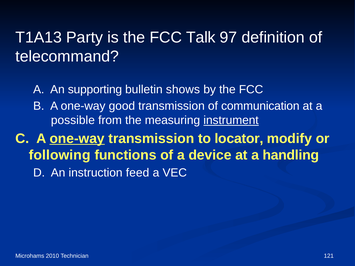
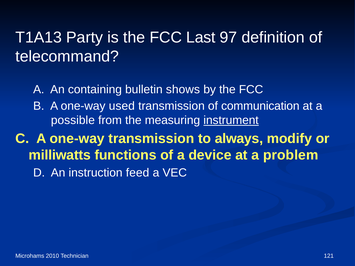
Talk: Talk -> Last (201, 37)
supporting: supporting -> containing (95, 90)
good: good -> used (122, 106)
one-way underline: present -> none (77, 139)
locator: locator -> always (239, 139)
following: following -> milliwatts (60, 155)
handling: handling -> problem (291, 155)
